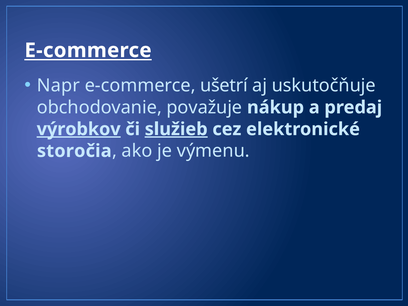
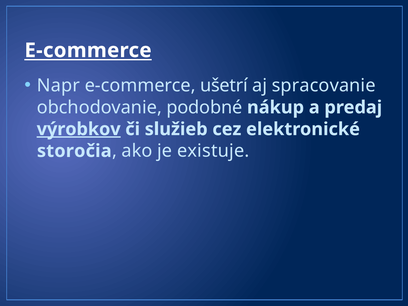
uskutočňuje: uskutočňuje -> spracovanie (324, 86)
považuje: považuje -> podobné (204, 107)
služieb underline: present -> none (176, 129)
výmenu: výmenu -> existuje (213, 151)
